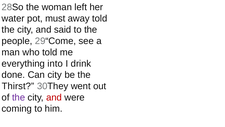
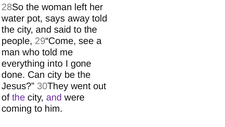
must: must -> says (55, 18)
drink: drink -> gone (81, 63)
Thirst: Thirst -> Jesus (18, 86)
and colour: red -> purple (54, 97)
